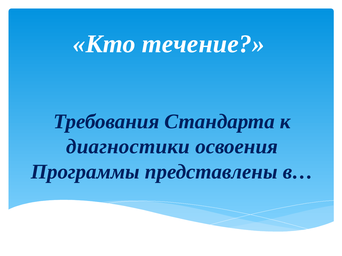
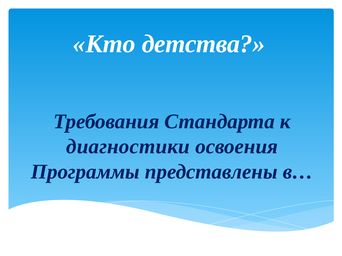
течение: течение -> детства (203, 44)
